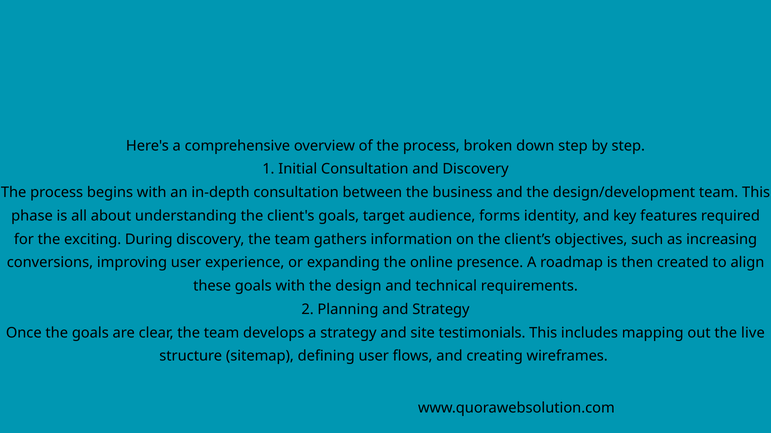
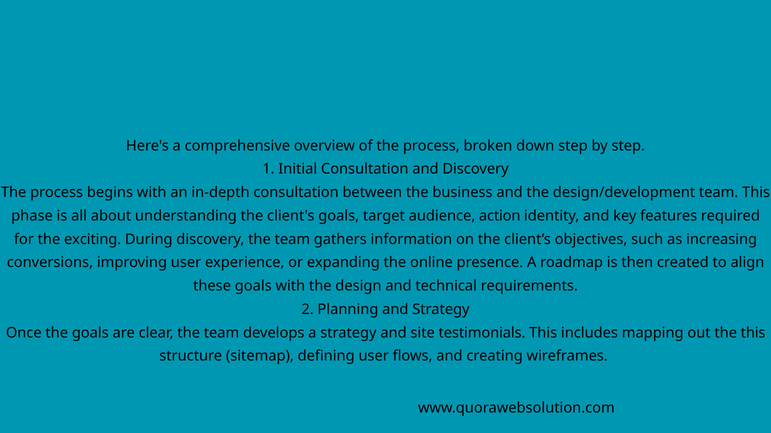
forms: forms -> action (500, 216)
the live: live -> this (753, 333)
